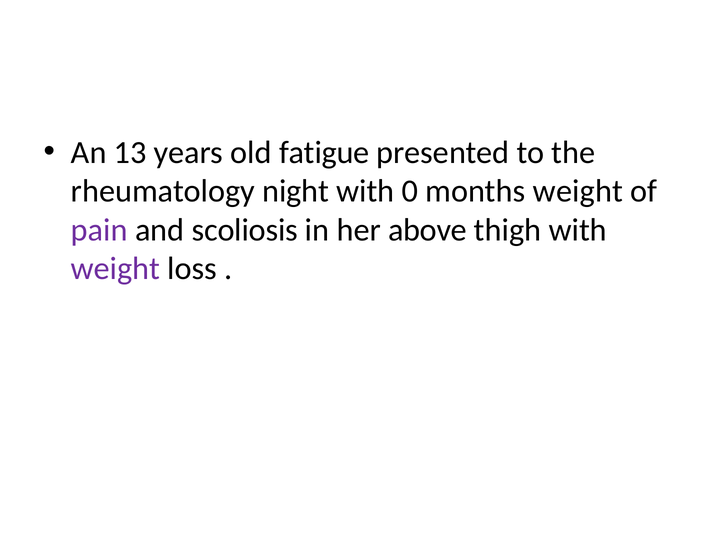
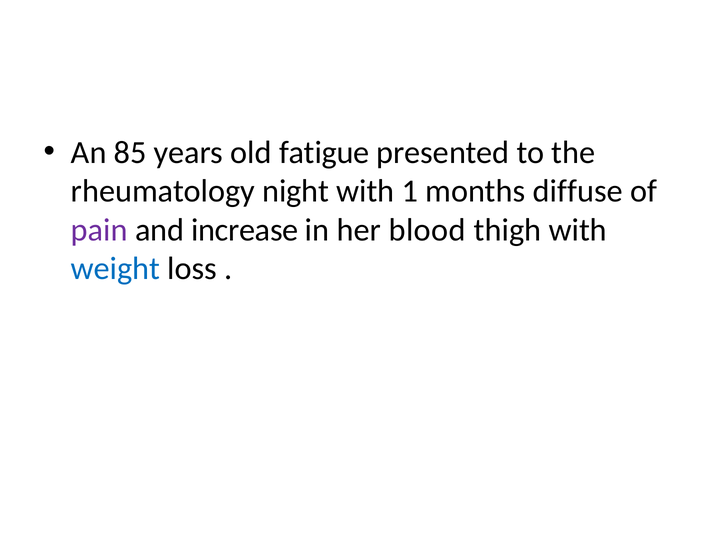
13: 13 -> 85 (130, 153)
0: 0 -> 1 (410, 191)
months weight: weight -> diffuse (578, 191)
scoliosis: scoliosis -> increase (245, 230)
above: above -> blood (427, 230)
weight colour: purple -> blue (115, 269)
